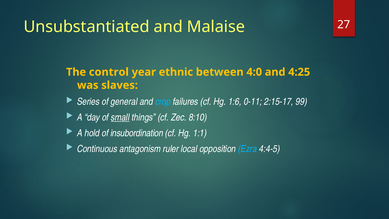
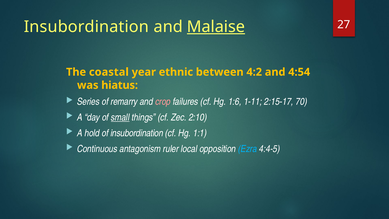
Unsubstantiated: Unsubstantiated -> Insubordination (86, 27)
Malaise underline: none -> present (216, 27)
control: control -> coastal (109, 72)
4:0: 4:0 -> 4:2 (254, 72)
4:25: 4:25 -> 4:54 (299, 72)
slaves: slaves -> hiatus (120, 85)
general: general -> remarry (124, 102)
crop colour: light blue -> pink (163, 102)
0-11: 0-11 -> 1-11 (253, 102)
99: 99 -> 70 (301, 102)
8:10: 8:10 -> 2:10 (198, 117)
